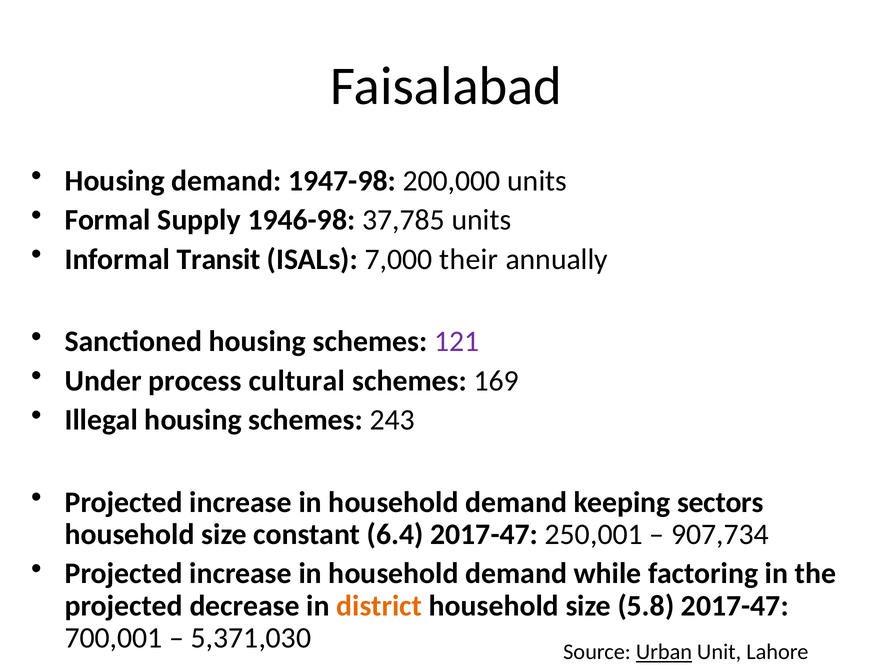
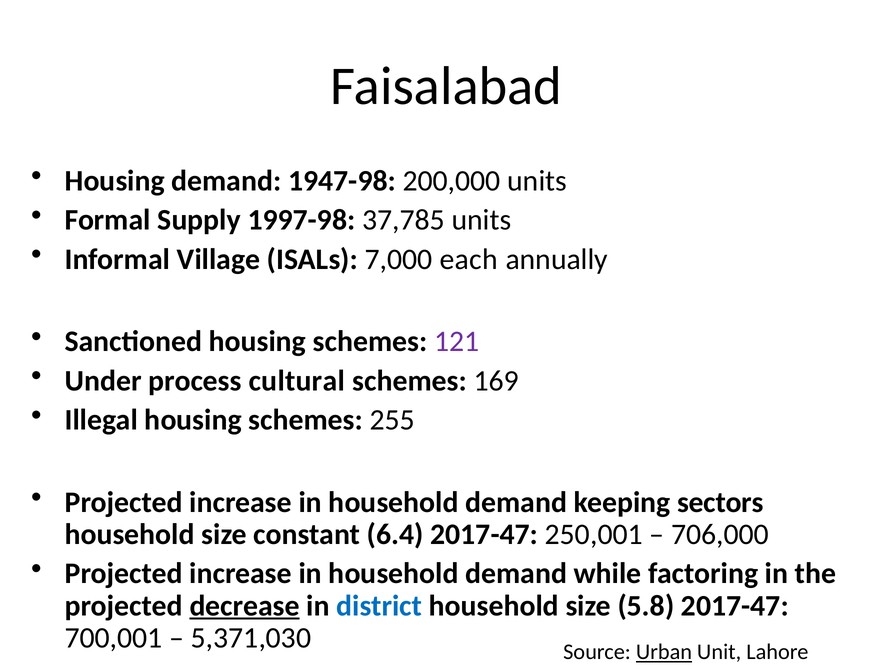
1946-98: 1946-98 -> 1997-98 (301, 220)
Transit: Transit -> Village (219, 259)
their: their -> each (469, 259)
243: 243 -> 255 (392, 420)
907,734: 907,734 -> 706,000 (720, 534)
decrease underline: none -> present (245, 606)
district colour: orange -> blue (379, 606)
